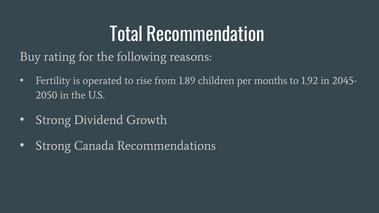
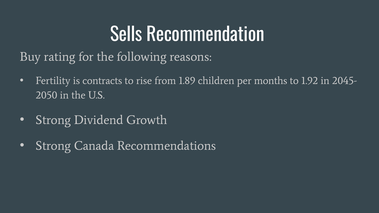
Total: Total -> Sells (126, 35)
operated: operated -> contracts (102, 81)
